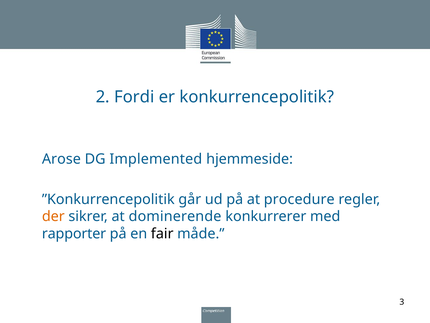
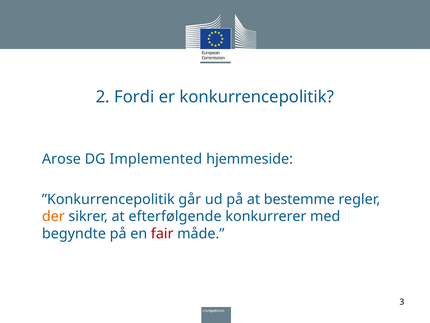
procedure: procedure -> bestemme (299, 199)
dominerende: dominerende -> efterfølgende (175, 216)
rapporter: rapporter -> begyndte (74, 233)
fair colour: black -> red (162, 233)
